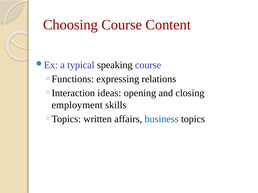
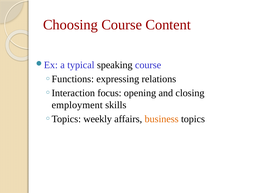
ideas: ideas -> focus (109, 93)
written: written -> weekly (98, 119)
business colour: blue -> orange (162, 119)
